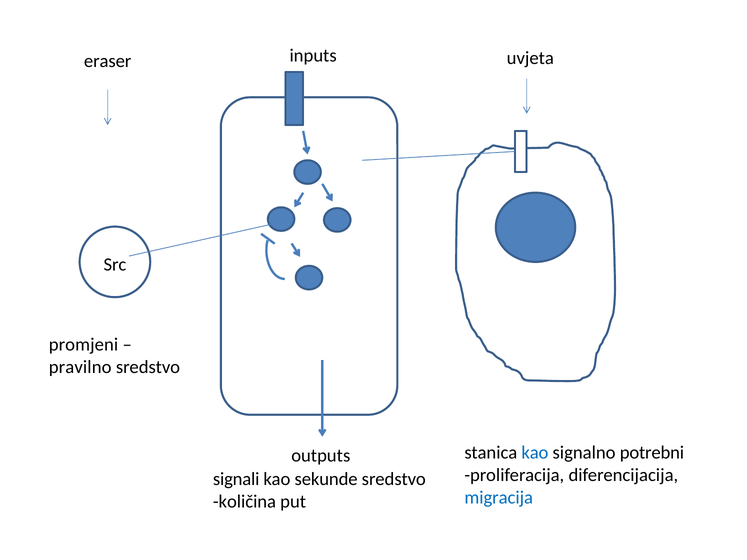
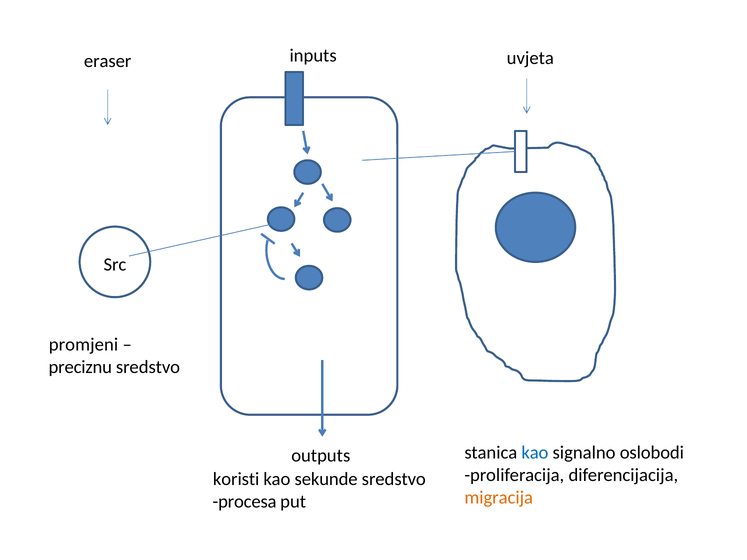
pravilno: pravilno -> preciznu (80, 367)
potrebni: potrebni -> oslobodi (652, 453)
signali: signali -> koristi (236, 479)
migracija colour: blue -> orange (499, 498)
količina: količina -> procesa (245, 502)
